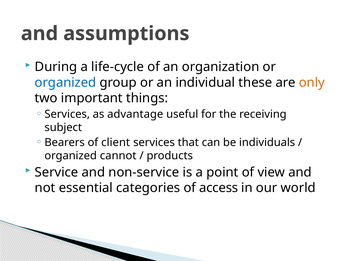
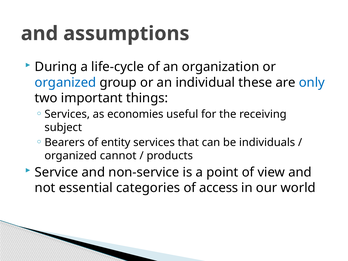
only colour: orange -> blue (312, 83)
advantage: advantage -> economies (135, 114)
client: client -> entity (116, 142)
